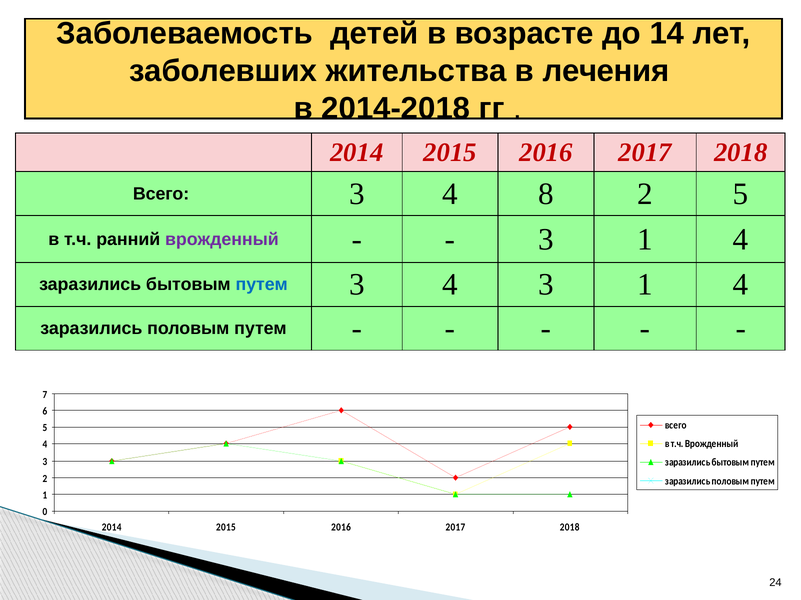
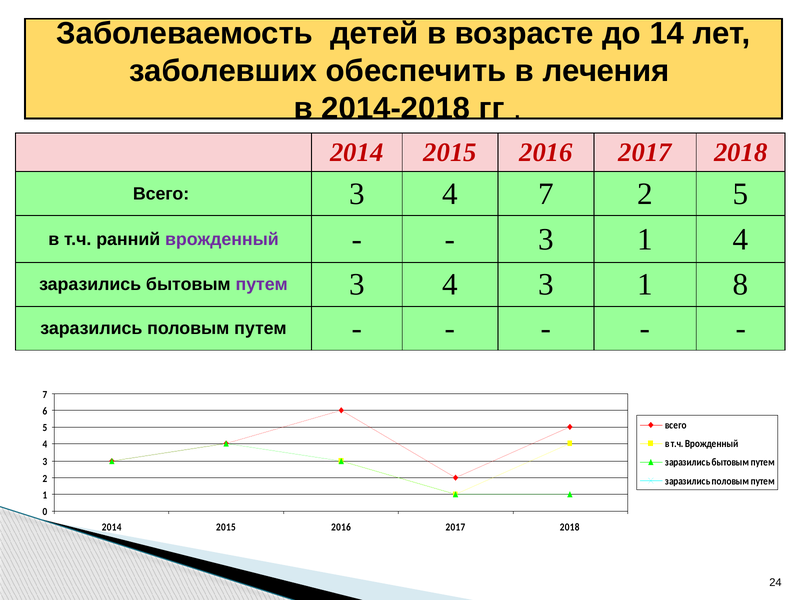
жительства: жительства -> обеспечить (416, 71)
4 8: 8 -> 7 (546, 194)
путем colour: blue -> purple (262, 285)
4 3 1 4: 4 -> 8 (741, 285)
